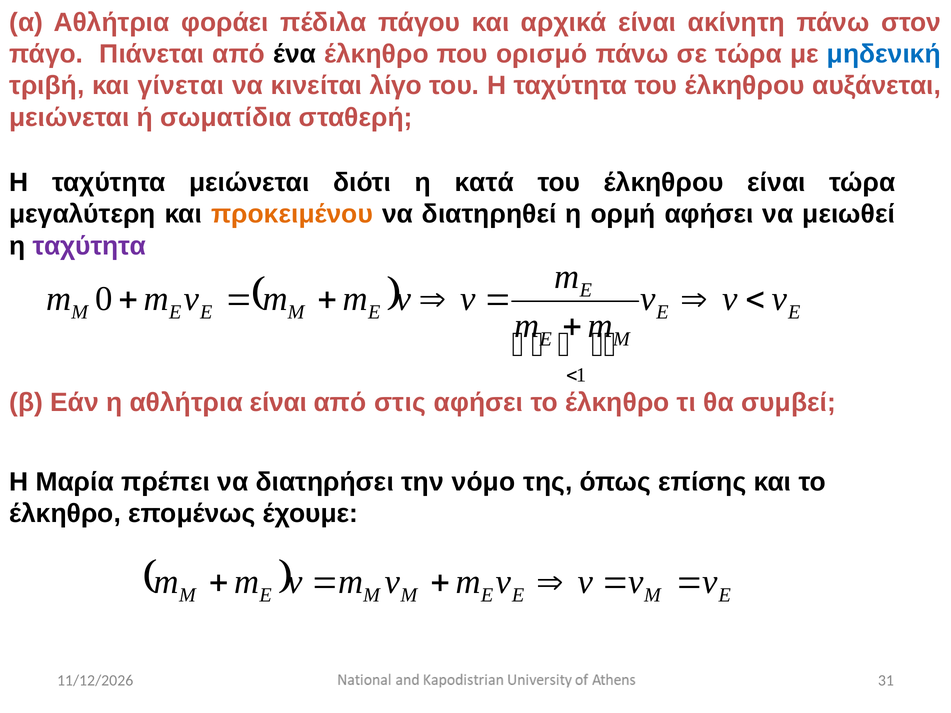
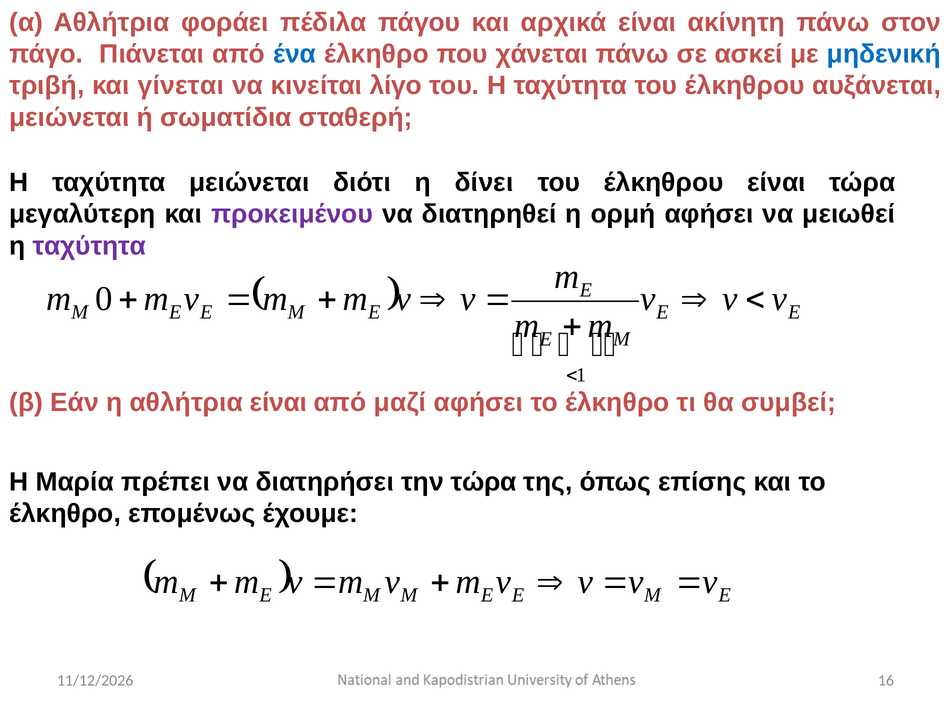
ένα colour: black -> blue (295, 54)
ορισμό: ορισμό -> χάνεται (542, 54)
σε τώρα: τώρα -> ασκεί (749, 54)
κατά: κατά -> δίνει (484, 183)
προκειμένου colour: orange -> purple (292, 214)
στις: στις -> μαζί (400, 403)
την νόμο: νόμο -> τώρα (484, 482)
31: 31 -> 16 (886, 681)
